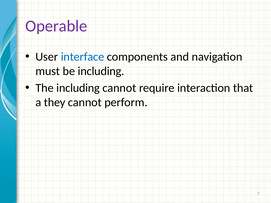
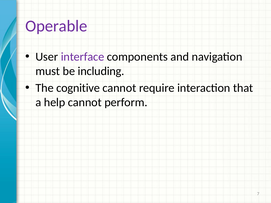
interface colour: blue -> purple (83, 57)
The including: including -> cognitive (78, 88)
they: they -> help (55, 103)
